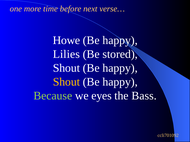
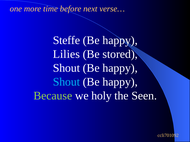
Howe: Howe -> Steffe (66, 40)
Shout colour: yellow -> light blue (66, 82)
eyes: eyes -> holy (102, 96)
Bass: Bass -> Seen (144, 96)
